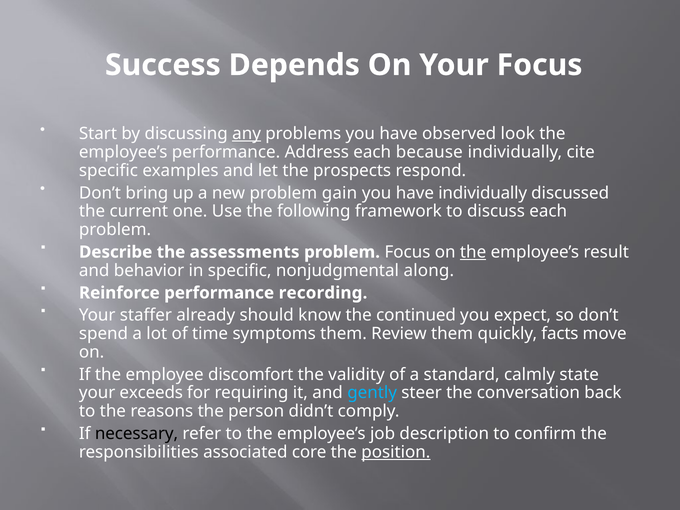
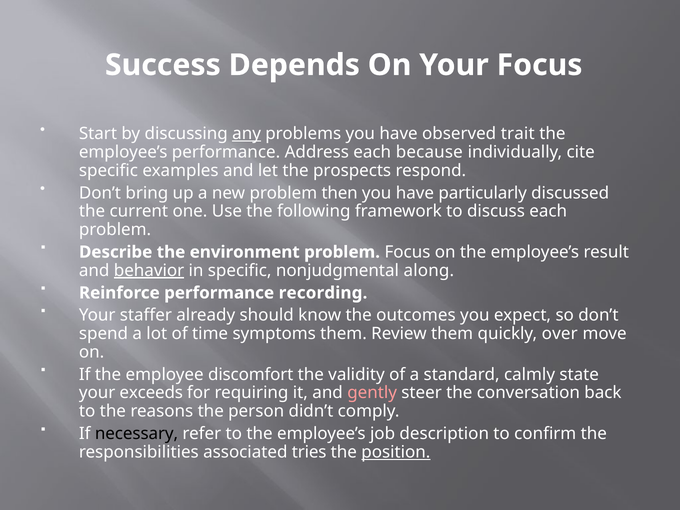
look: look -> trait (518, 134)
gain: gain -> then (340, 193)
have individually: individually -> particularly (483, 193)
assessments: assessments -> environment (245, 252)
the underline: present -> none (473, 252)
behavior underline: none -> present (149, 270)
continued: continued -> outcomes (416, 315)
facts: facts -> over (560, 334)
gently colour: light blue -> pink (372, 393)
core: core -> tries (309, 452)
